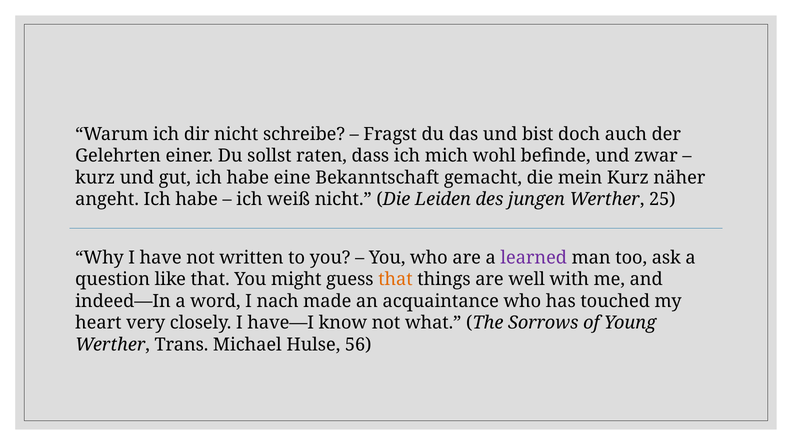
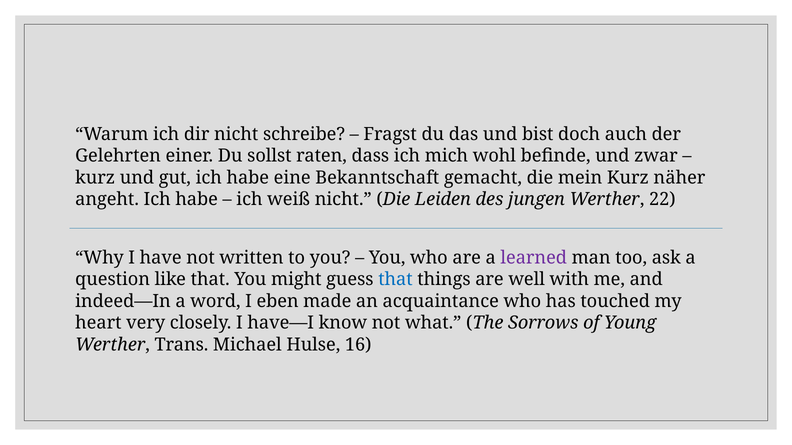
25: 25 -> 22 (662, 200)
that colour: orange -> blue (395, 280)
nach: nach -> eben (278, 302)
56: 56 -> 16 (358, 345)
